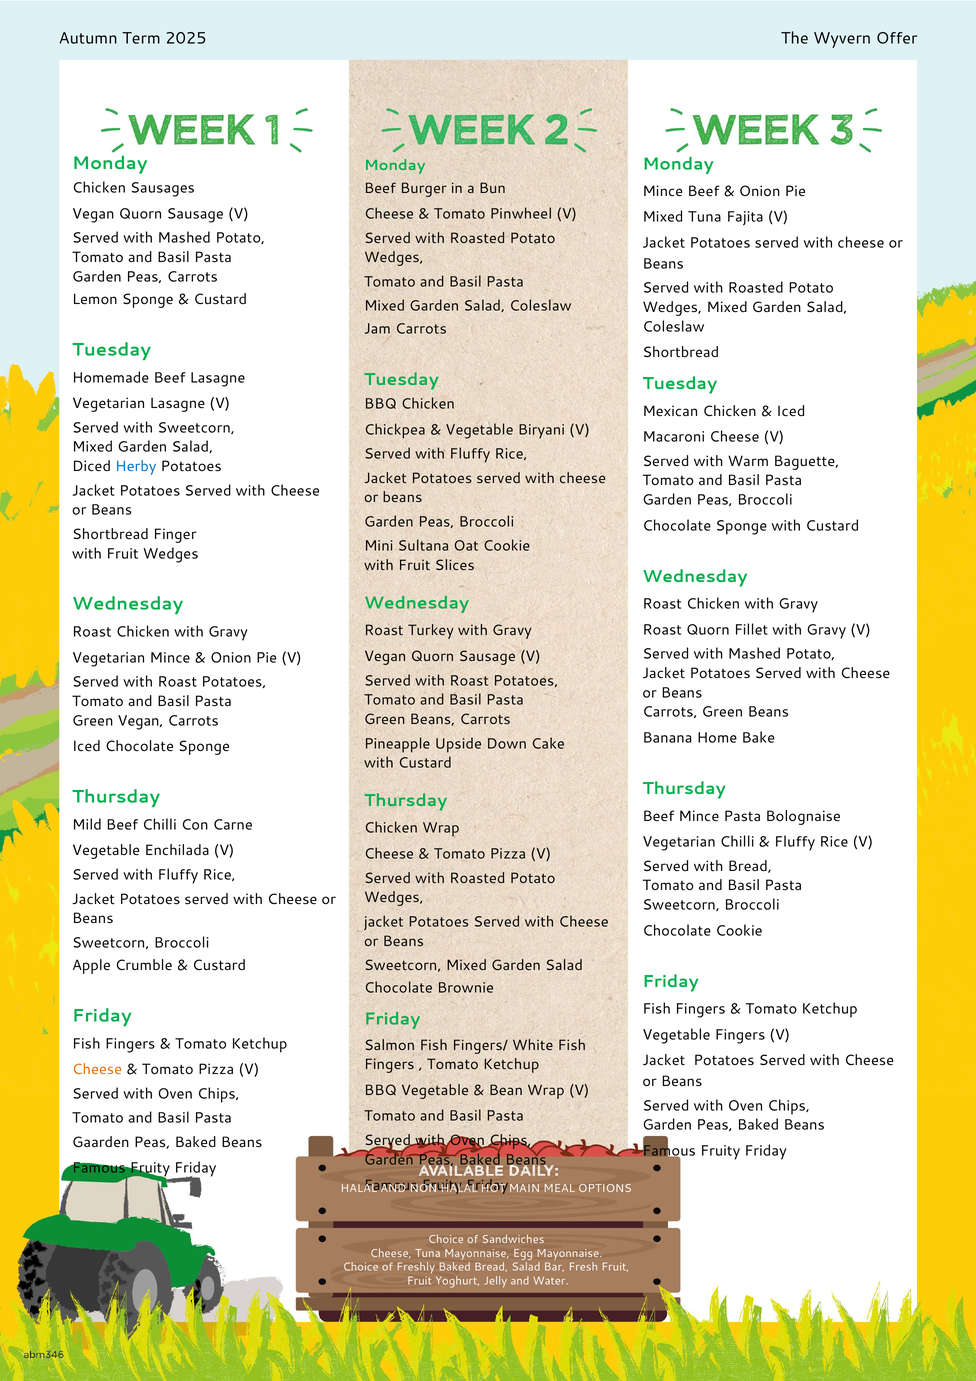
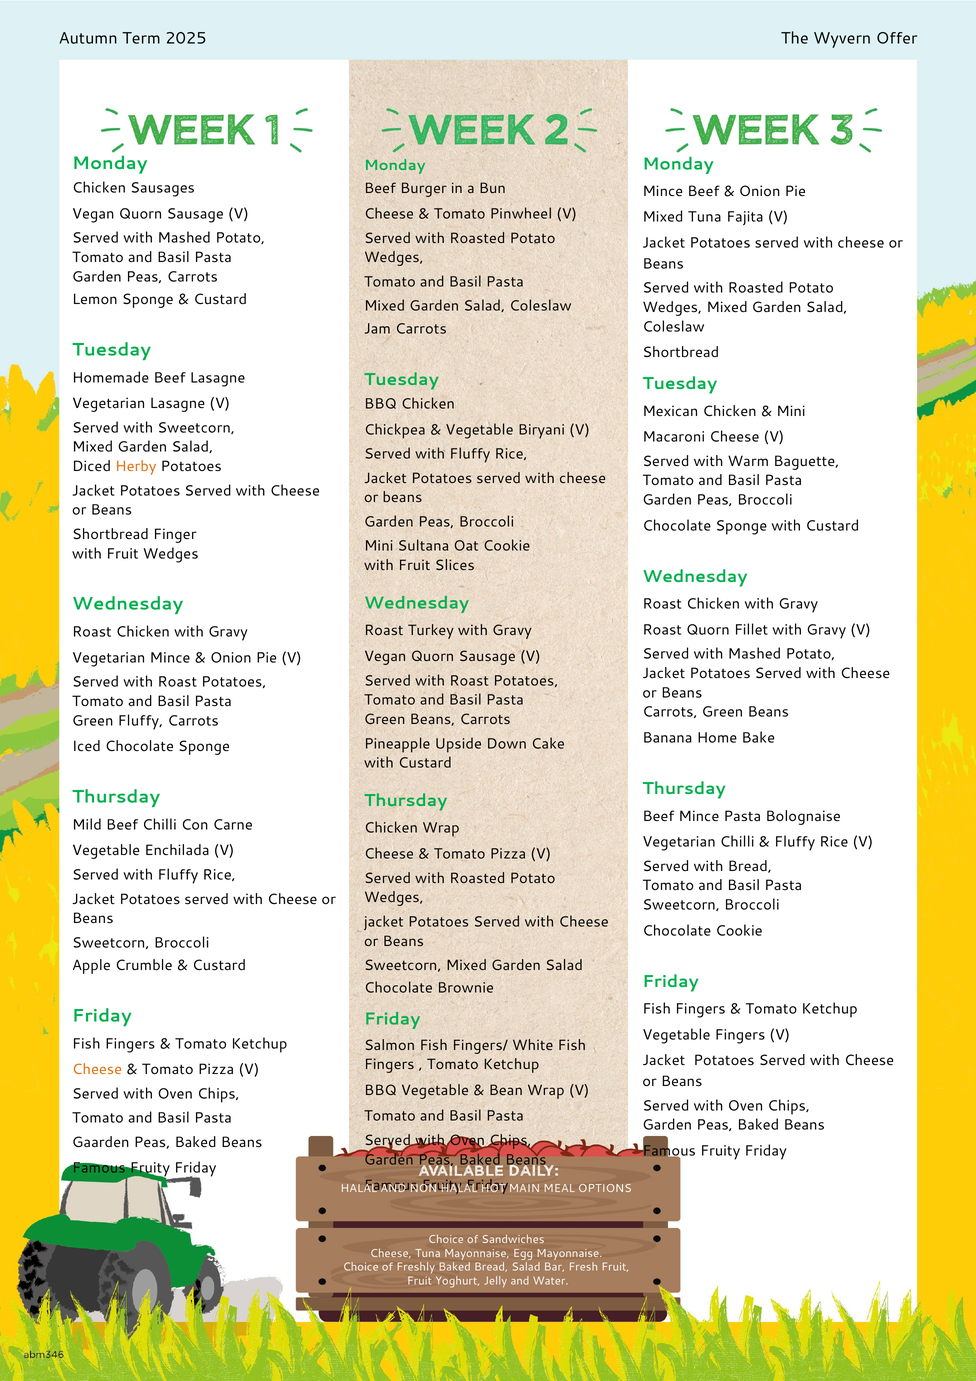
Iced: Iced -> Mini (791, 411)
Herby colour: blue -> orange (136, 466)
Green Vegan: Vegan -> Fluffy (140, 720)
